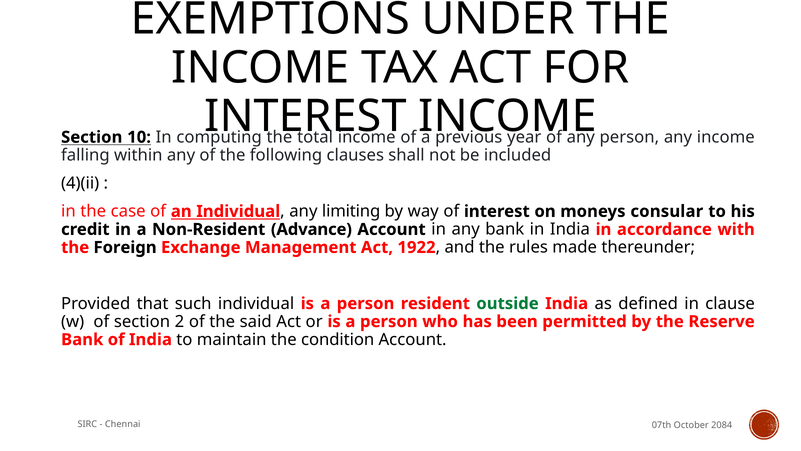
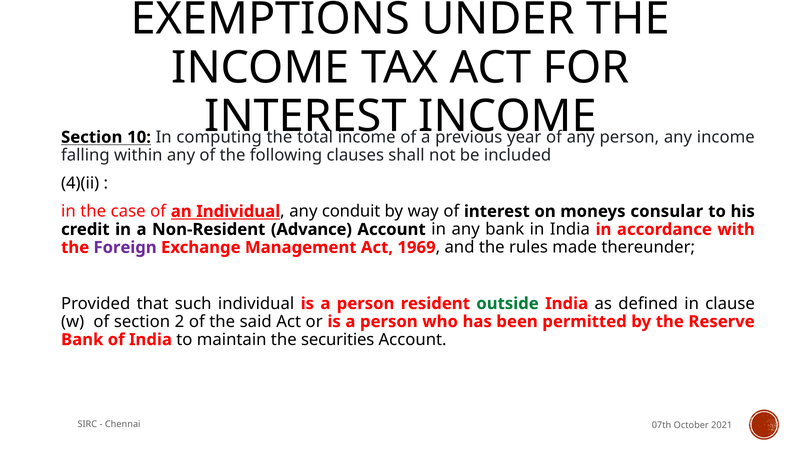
limiting: limiting -> conduit (351, 211)
Foreign colour: black -> purple (125, 247)
1922: 1922 -> 1969 (417, 247)
condition: condition -> securities (338, 339)
2084: 2084 -> 2021 (722, 425)
